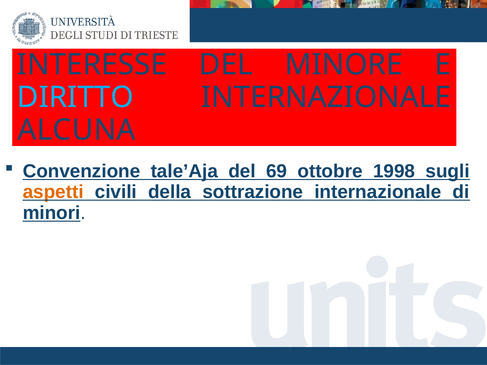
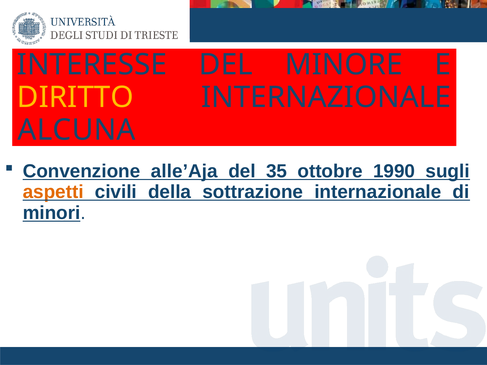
DIRITTO colour: light blue -> yellow (75, 97)
tale’Aja: tale’Aja -> alle’Aja (184, 171)
69: 69 -> 35 (277, 171)
1998: 1998 -> 1990 (394, 171)
